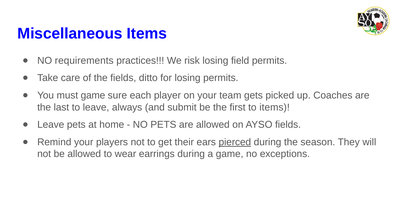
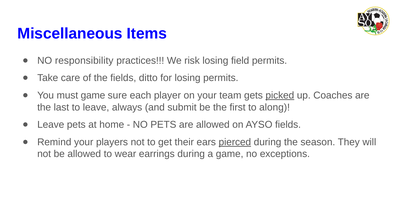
requirements: requirements -> responsibility (84, 60)
picked underline: none -> present (280, 95)
to items: items -> along (275, 107)
